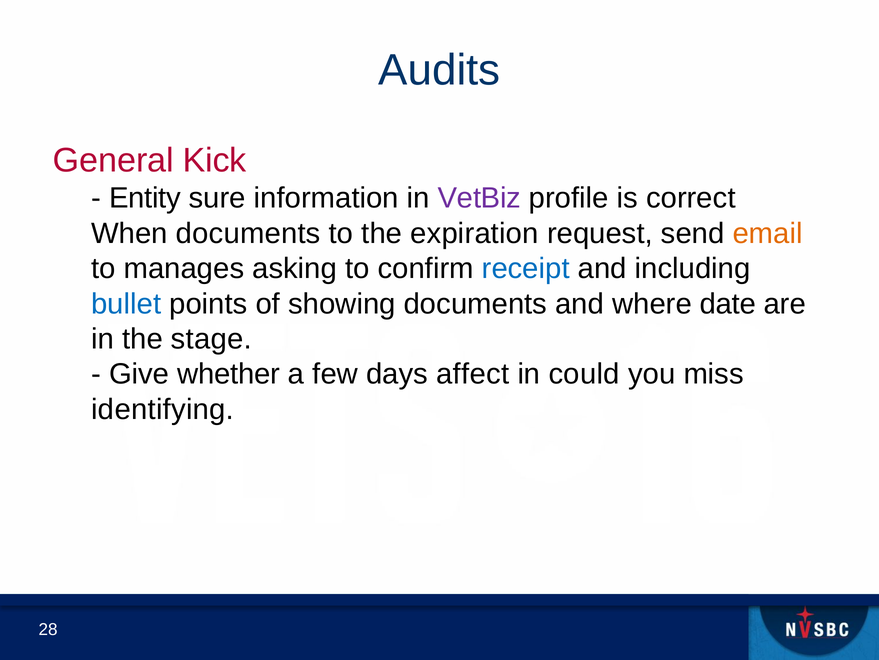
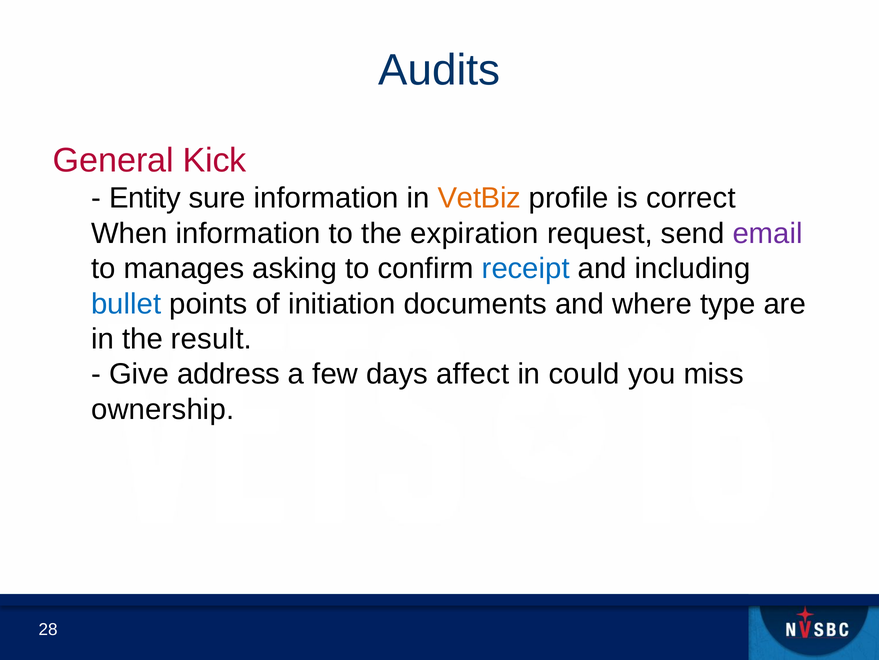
VetBiz colour: purple -> orange (479, 198)
When documents: documents -> information (248, 233)
email colour: orange -> purple (768, 233)
showing: showing -> initiation (342, 304)
date: date -> type (728, 304)
stage: stage -> result (211, 339)
whether: whether -> address (229, 374)
identifying: identifying -> ownership (163, 409)
